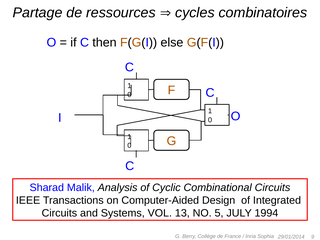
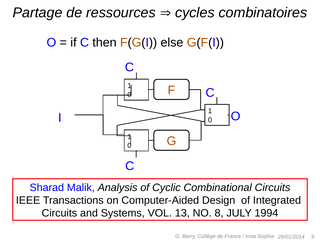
5: 5 -> 8 (219, 213)
